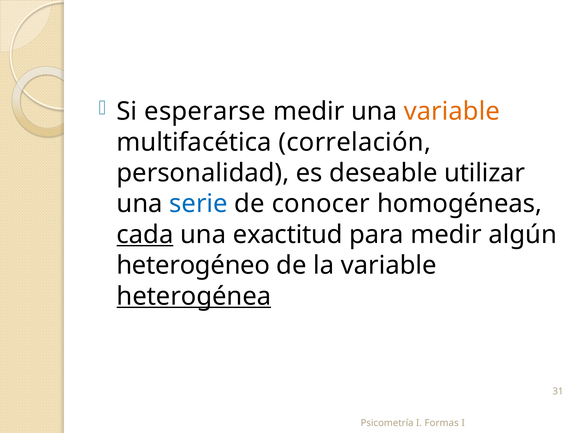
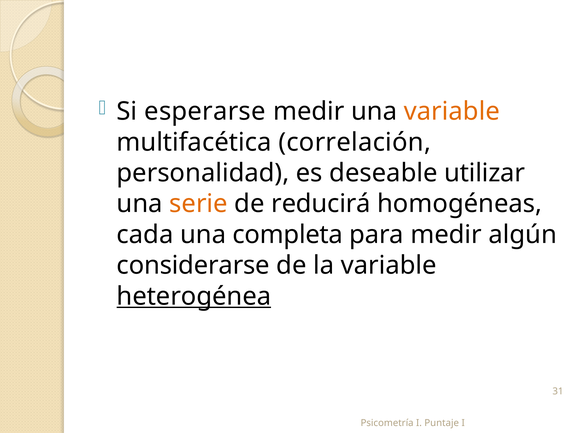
serie colour: blue -> orange (198, 204)
conocer: conocer -> reducirá (321, 204)
cada underline: present -> none (145, 235)
exactitud: exactitud -> completa (288, 235)
heterogéneo: heterogéneo -> considerarse (193, 265)
Formas: Formas -> Puntaje (442, 423)
